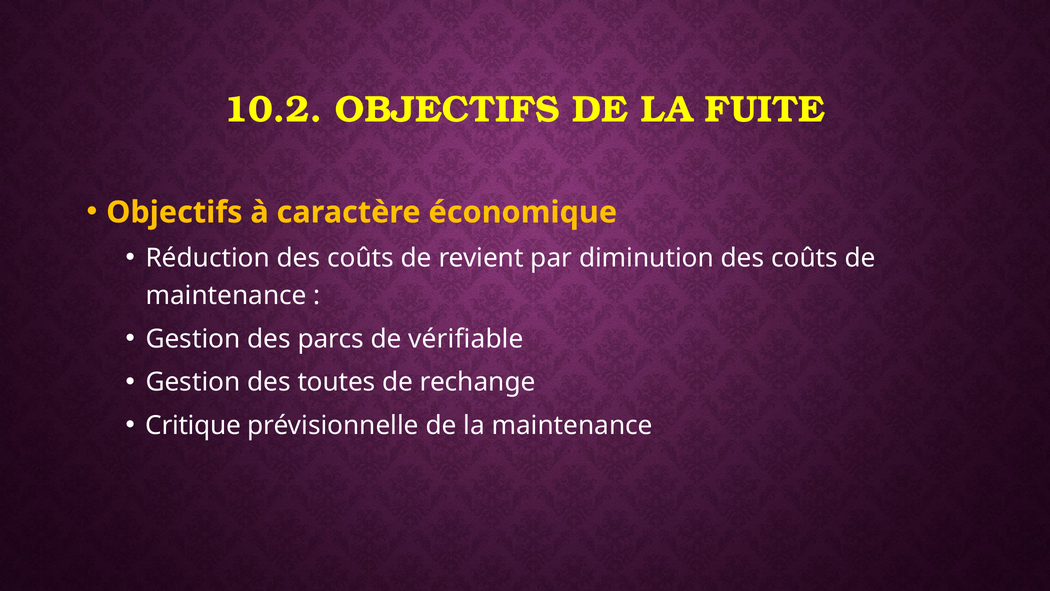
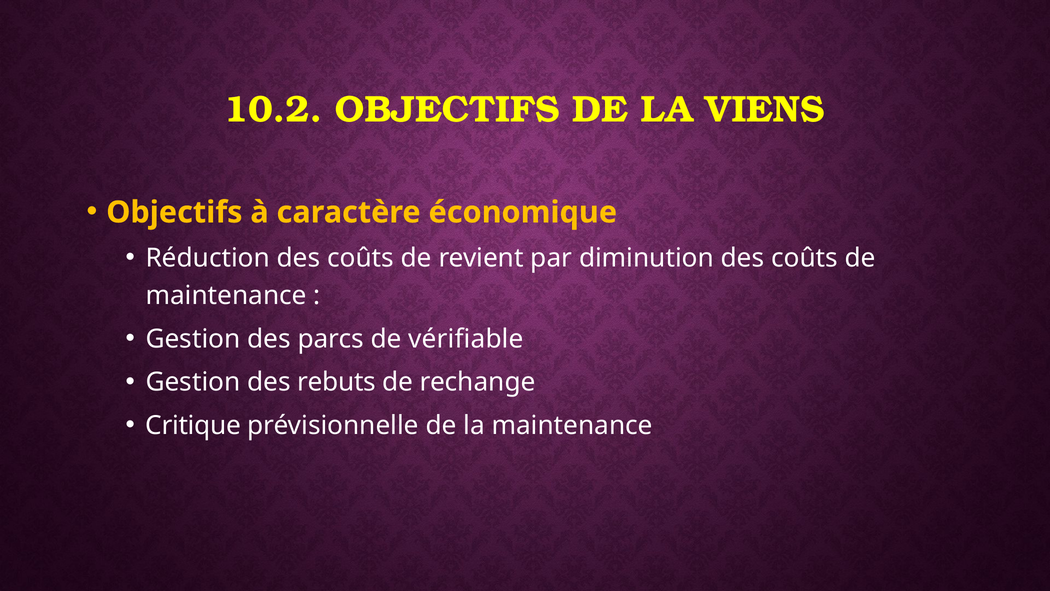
FUITE: FUITE -> VIENS (765, 109)
toutes: toutes -> rebuts (336, 382)
